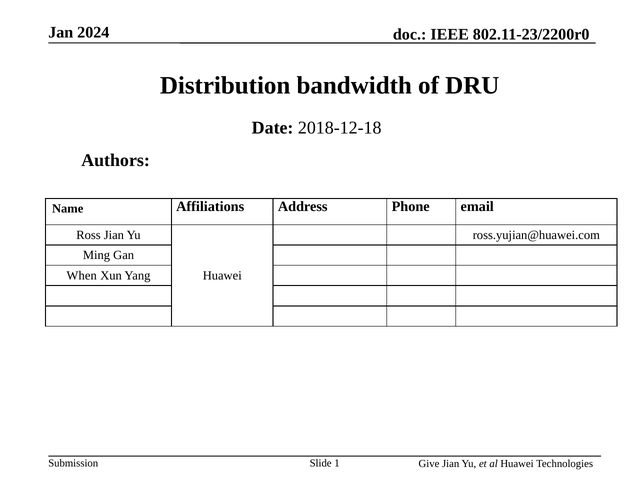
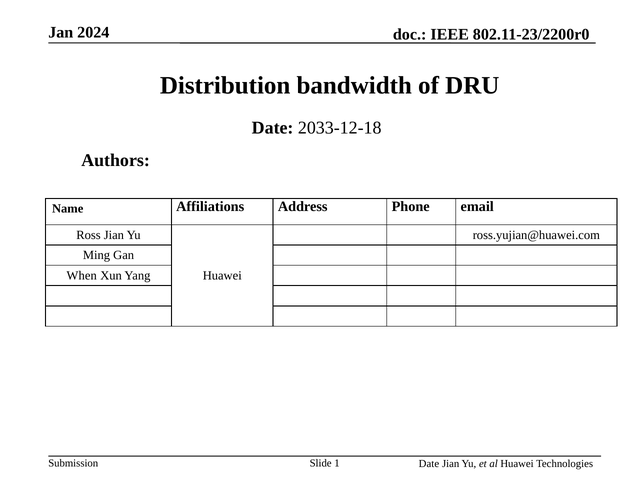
2018-12-18: 2018-12-18 -> 2033-12-18 (340, 128)
Give: Give -> Date (429, 463)
